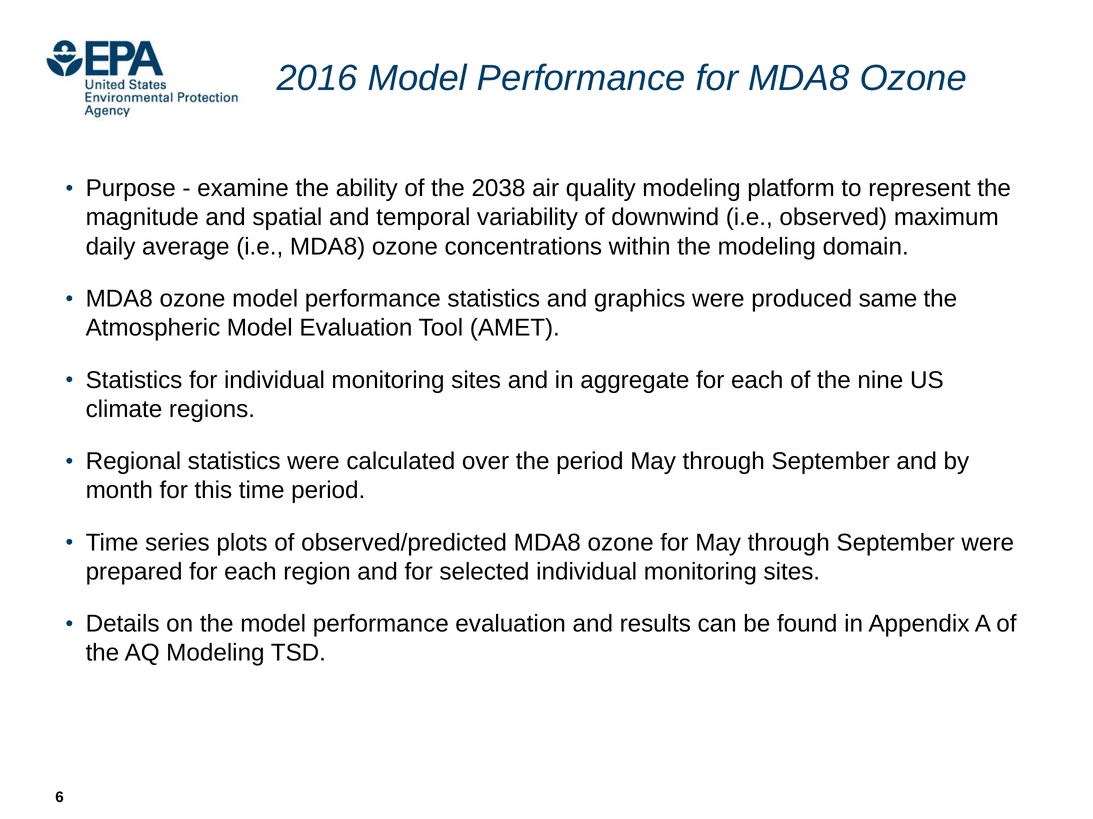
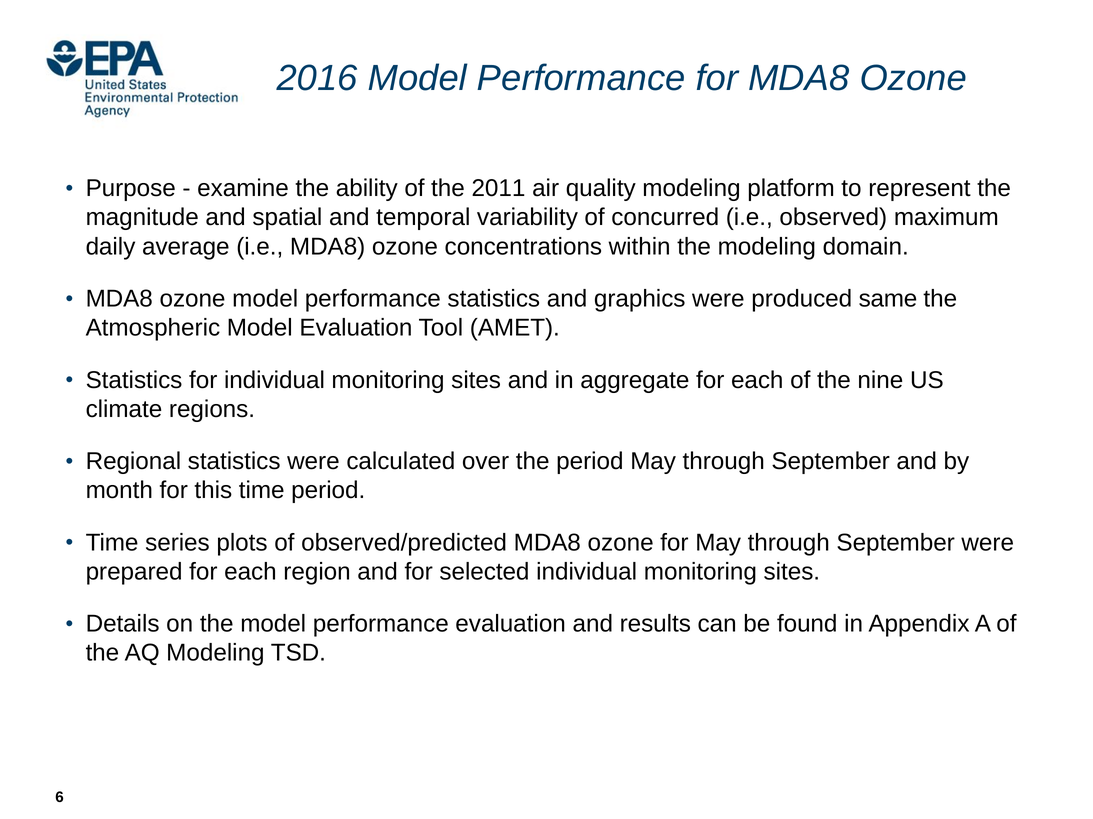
2038: 2038 -> 2011 (498, 189)
downwind: downwind -> concurred (665, 218)
